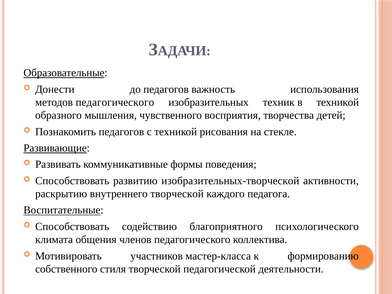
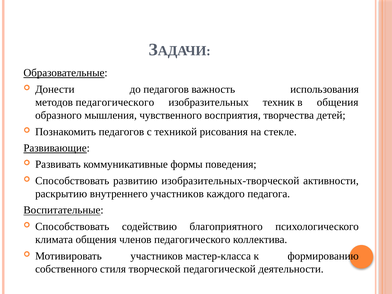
в техникой: техникой -> общения (338, 102)
внутреннего творческой: творческой -> участников (177, 194)
